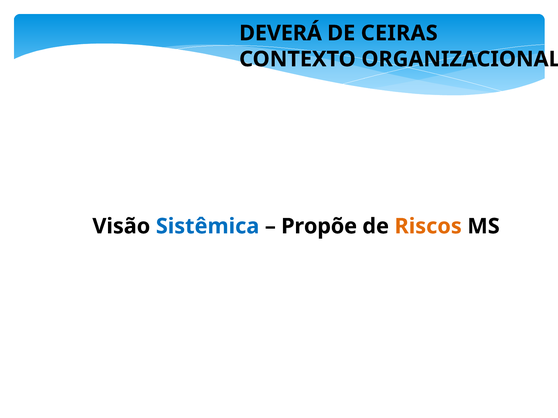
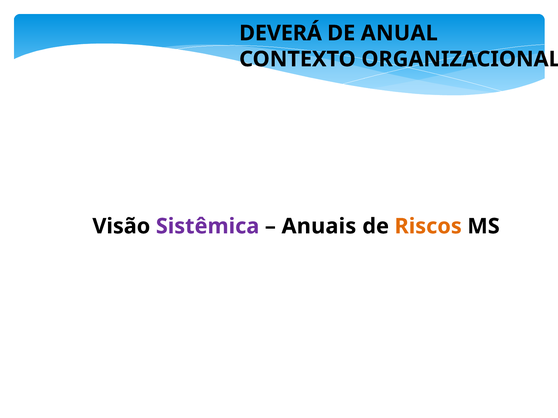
CEIRAS: CEIRAS -> ANUAL (399, 33)
Sistêmica colour: blue -> purple (208, 227)
Propõe: Propõe -> Anuais (319, 227)
